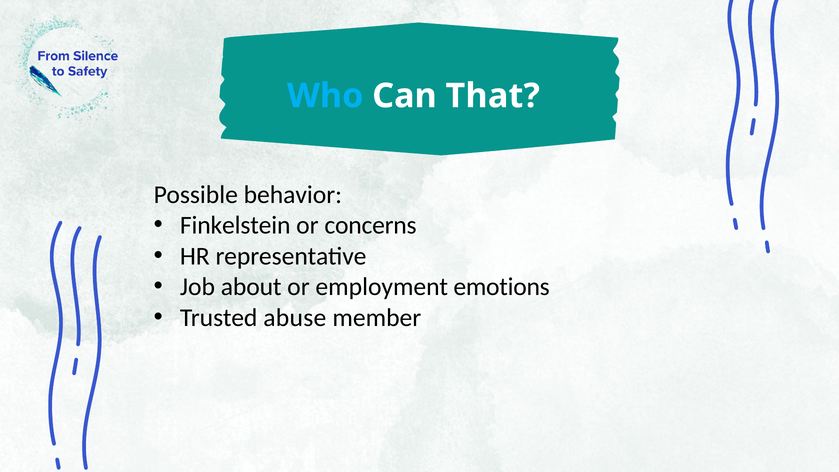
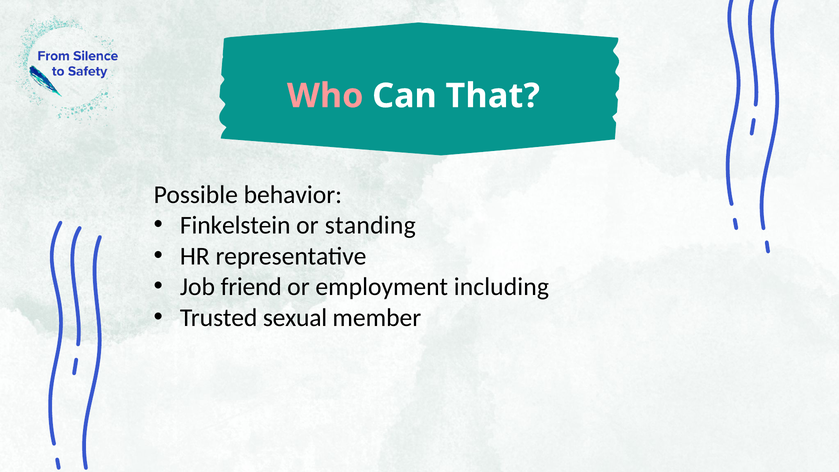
Who colour: light blue -> pink (325, 96)
concerns: concerns -> standing (370, 225)
about: about -> friend (251, 287)
emotions: emotions -> including (501, 287)
abuse: abuse -> sexual (295, 318)
